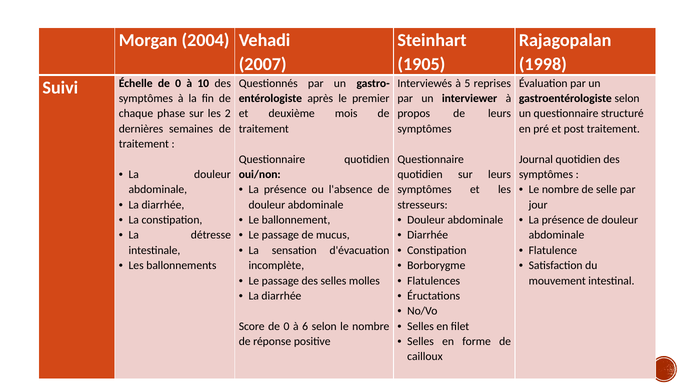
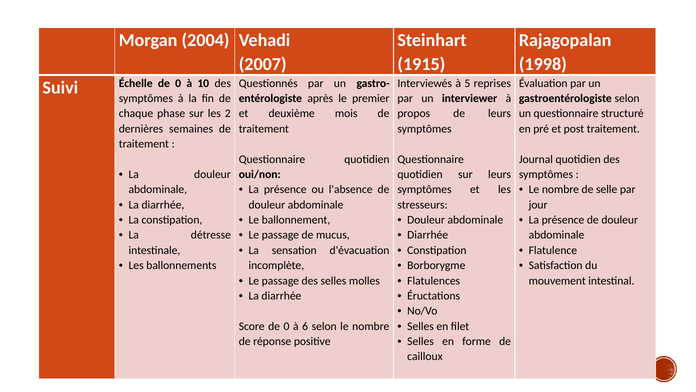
1905: 1905 -> 1915 (421, 64)
